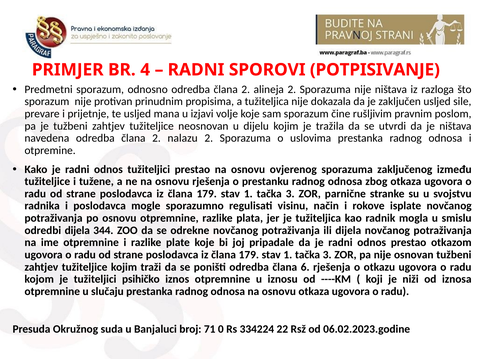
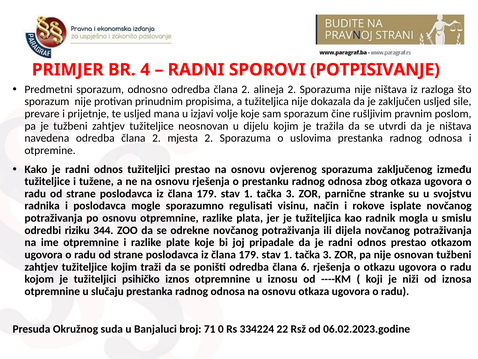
nalazu: nalazu -> mjesta (183, 138)
odredbi dijela: dijela -> riziku (77, 230)
